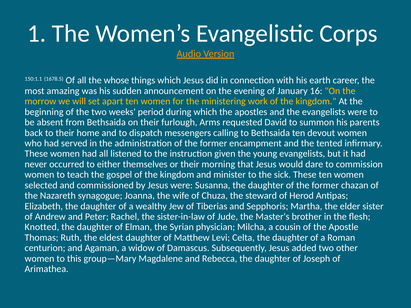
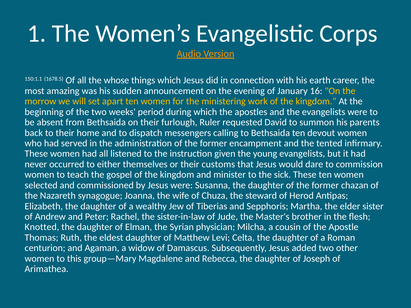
Arms: Arms -> Ruler (210, 122)
morning: morning -> customs (218, 164)
